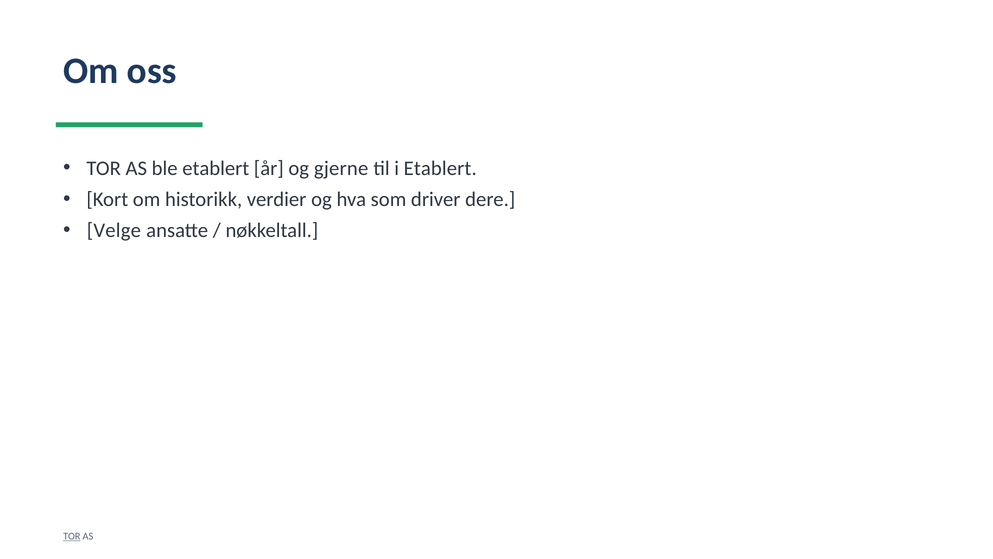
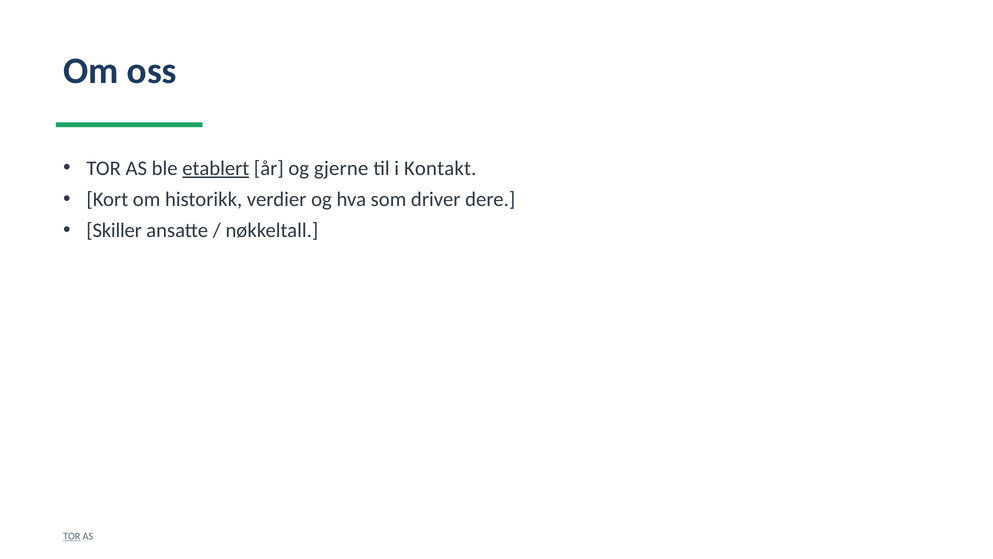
etablert underline: none -> present (216, 168)
i Etablert: Etablert -> Kontakt (440, 168)
Velge: Velge -> Skiller (114, 230)
